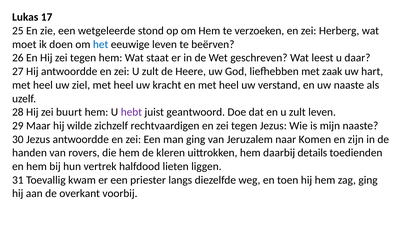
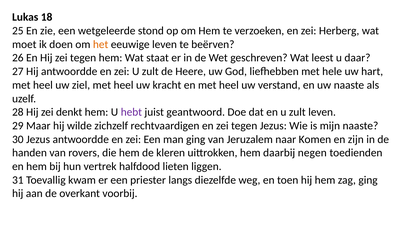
17: 17 -> 18 (47, 17)
het colour: blue -> orange (101, 44)
zaak: zaak -> hele (332, 72)
buurt: buurt -> denkt (69, 112)
details: details -> negen (312, 153)
